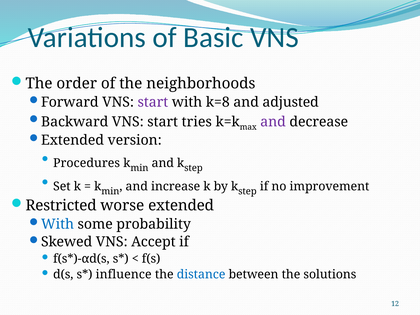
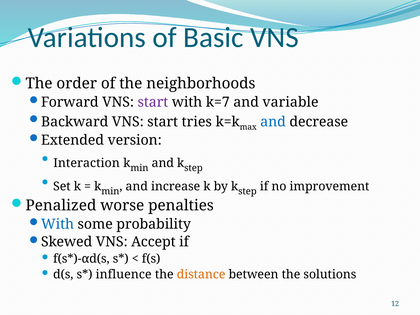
k=8: k=8 -> k=7 (218, 102)
adjusted: adjusted -> variable (291, 102)
and colour: purple -> blue (273, 122)
Procedures: Procedures -> Interaction (87, 163)
Restricted: Restricted -> Penalized (61, 206)
worse extended: extended -> penalties (181, 206)
distance colour: blue -> orange (201, 274)
